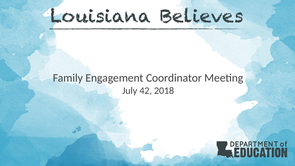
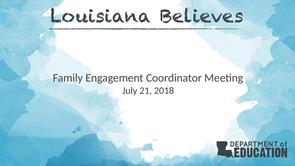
42: 42 -> 21 (146, 91)
